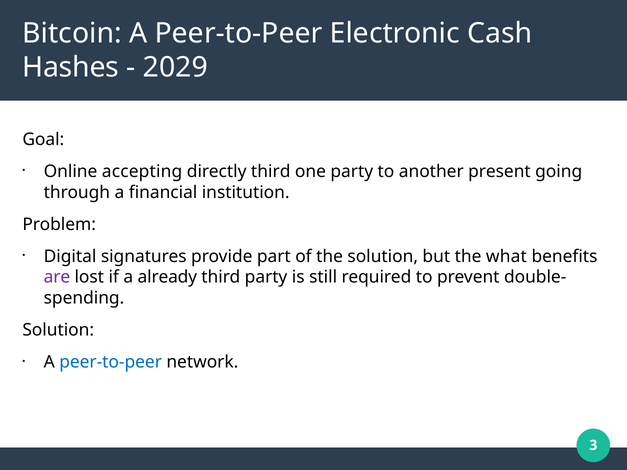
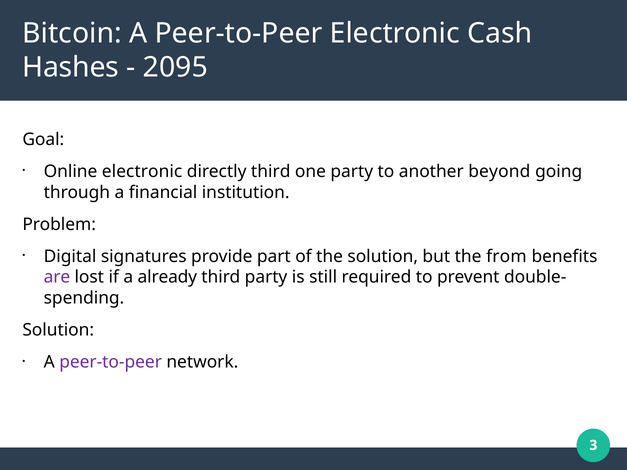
2029: 2029 -> 2095 (175, 68)
Online accepting: accepting -> electronic (142, 172)
present: present -> beyond (499, 172)
what: what -> from (506, 257)
peer-to-peer colour: blue -> purple (111, 362)
